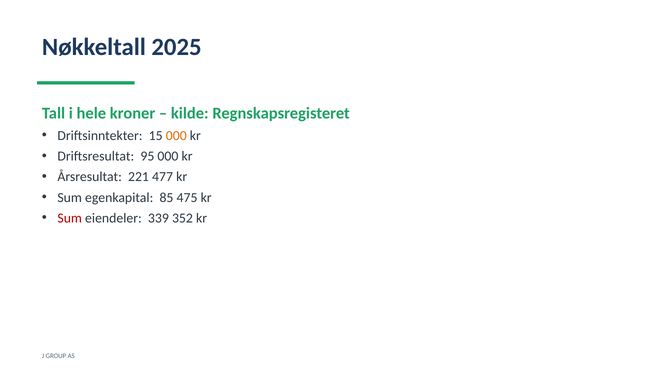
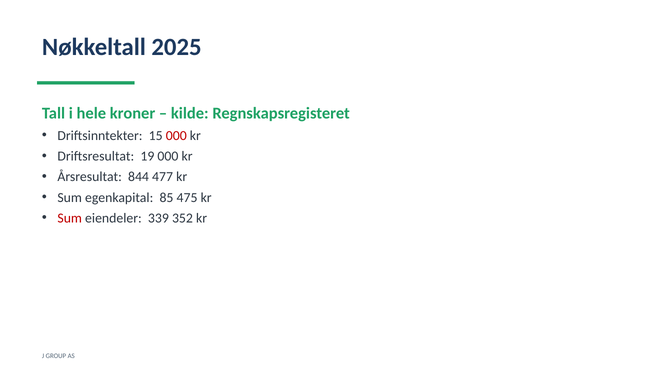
000 colour: orange -> red (176, 136)
95: 95 -> 19 (147, 156)
221: 221 -> 844 (139, 177)
